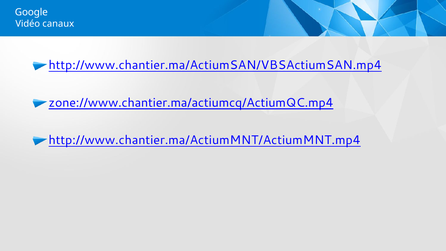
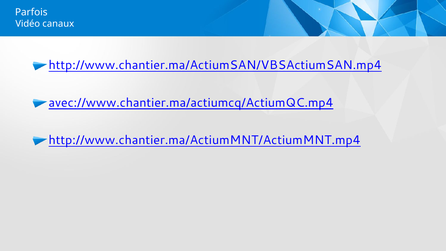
Google: Google -> Parfois (31, 12)
zone://www.chantier.ma/actiumcq/ActiumQC.mp4: zone://www.chantier.ma/actiumcq/ActiumQC.mp4 -> avec://www.chantier.ma/actiumcq/ActiumQC.mp4 (191, 103)
